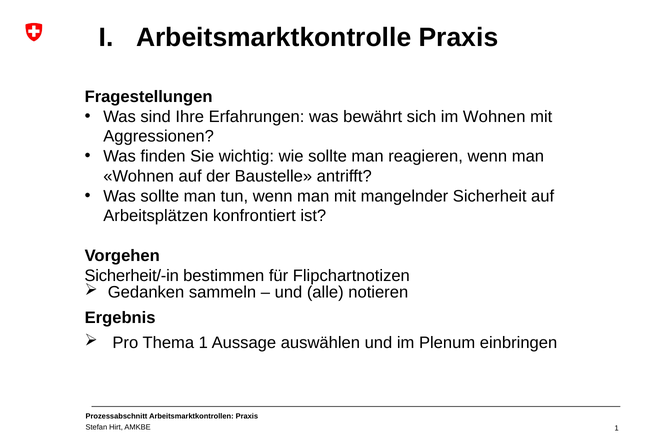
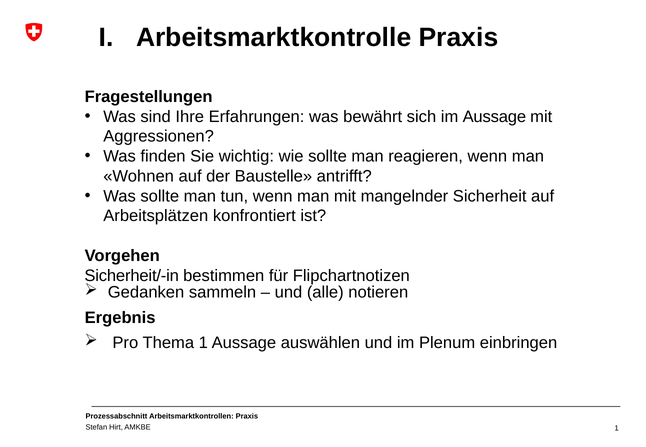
im Wohnen: Wohnen -> Aussage (494, 117)
